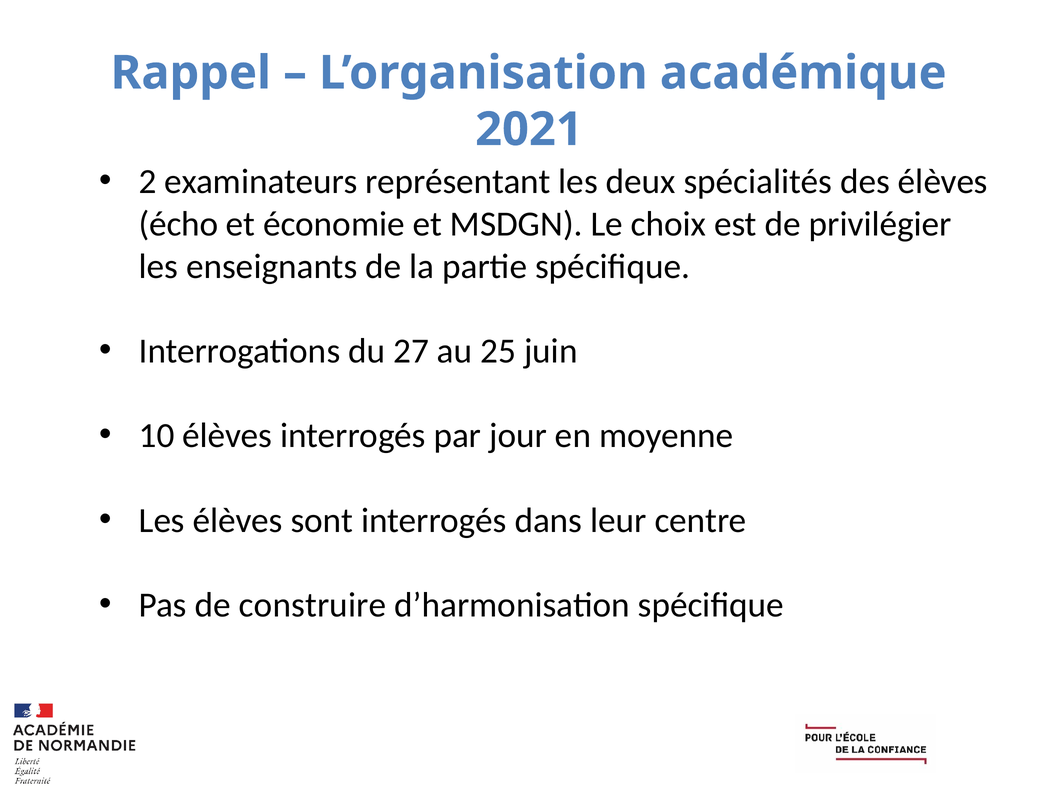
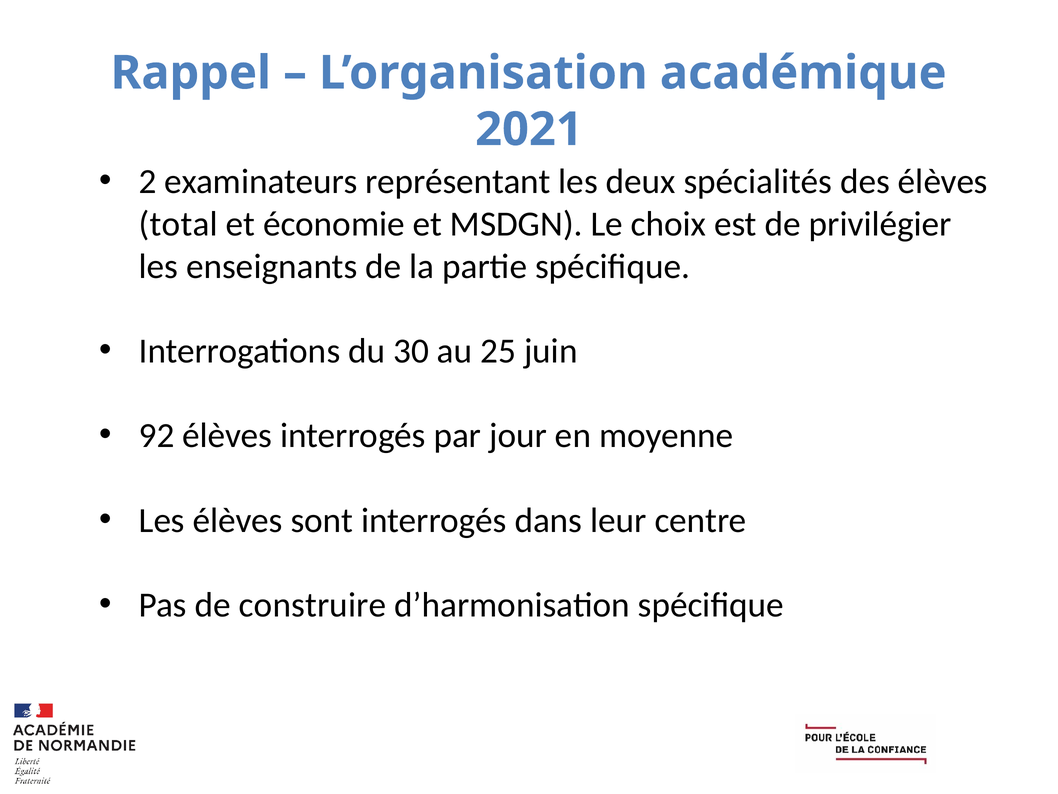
écho: écho -> total (178, 224)
27: 27 -> 30 (411, 351)
10: 10 -> 92 (157, 436)
